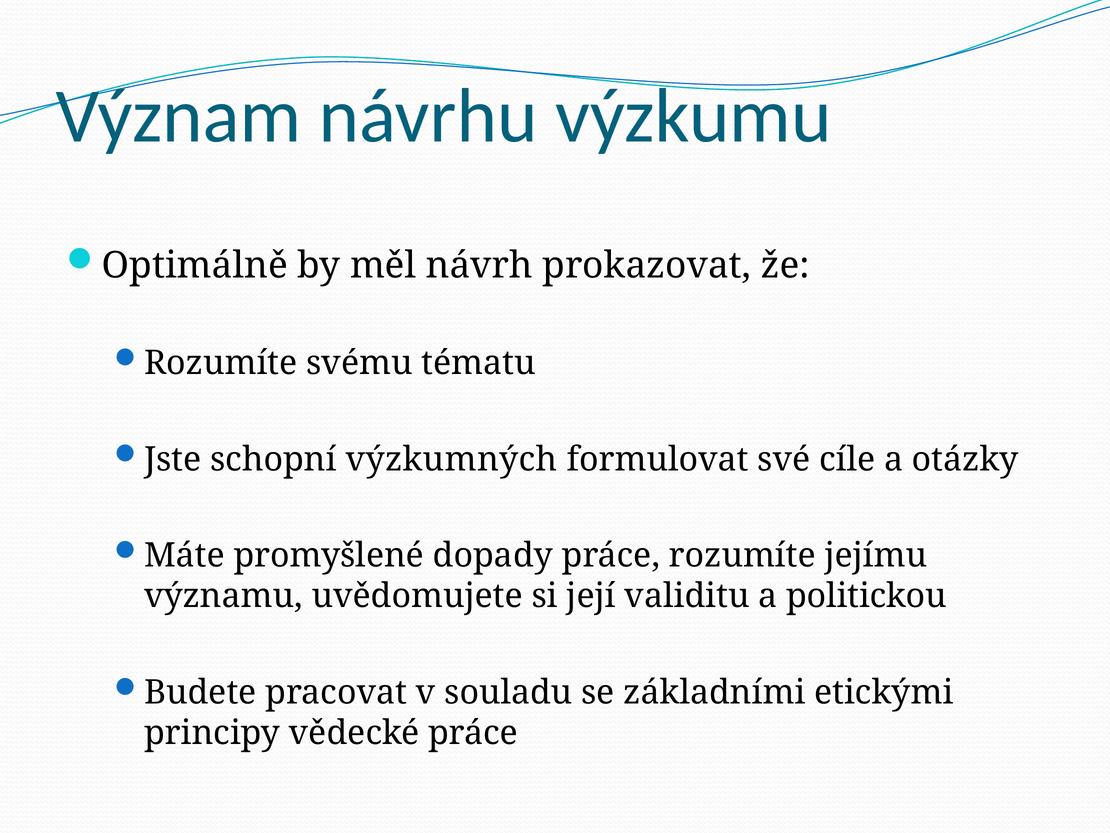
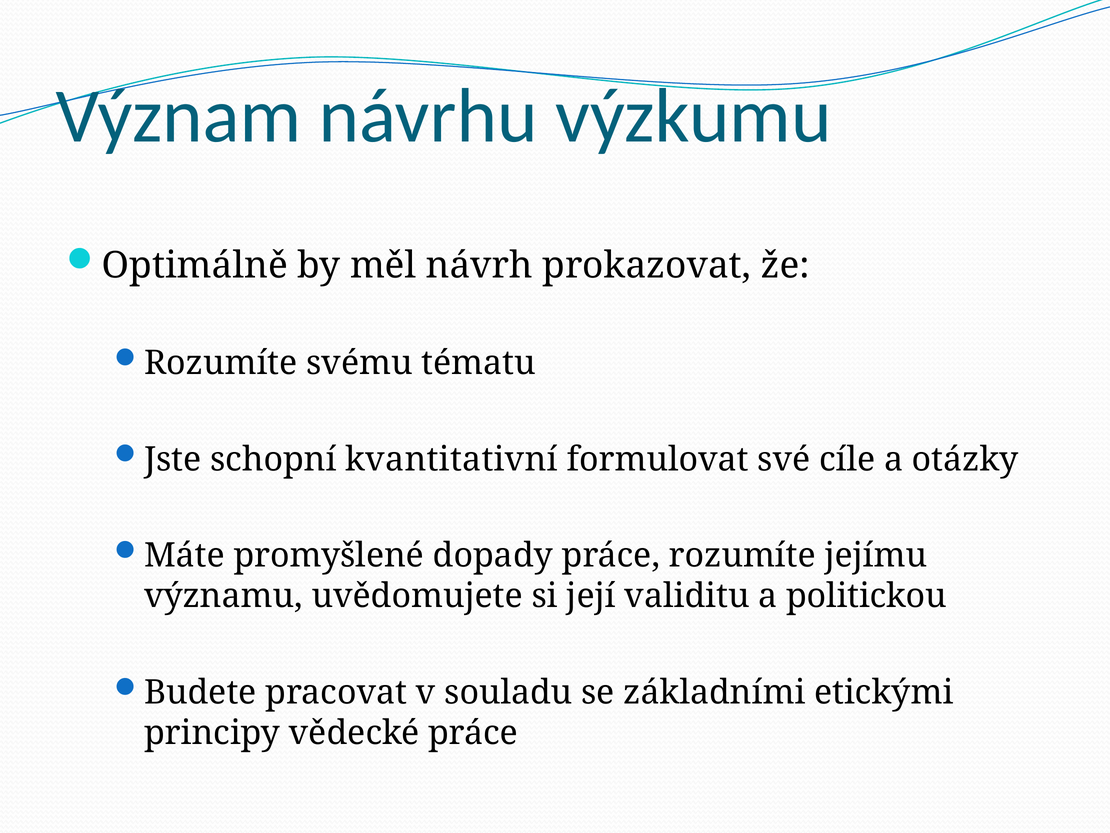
výzkumných: výzkumných -> kvantitativní (452, 459)
